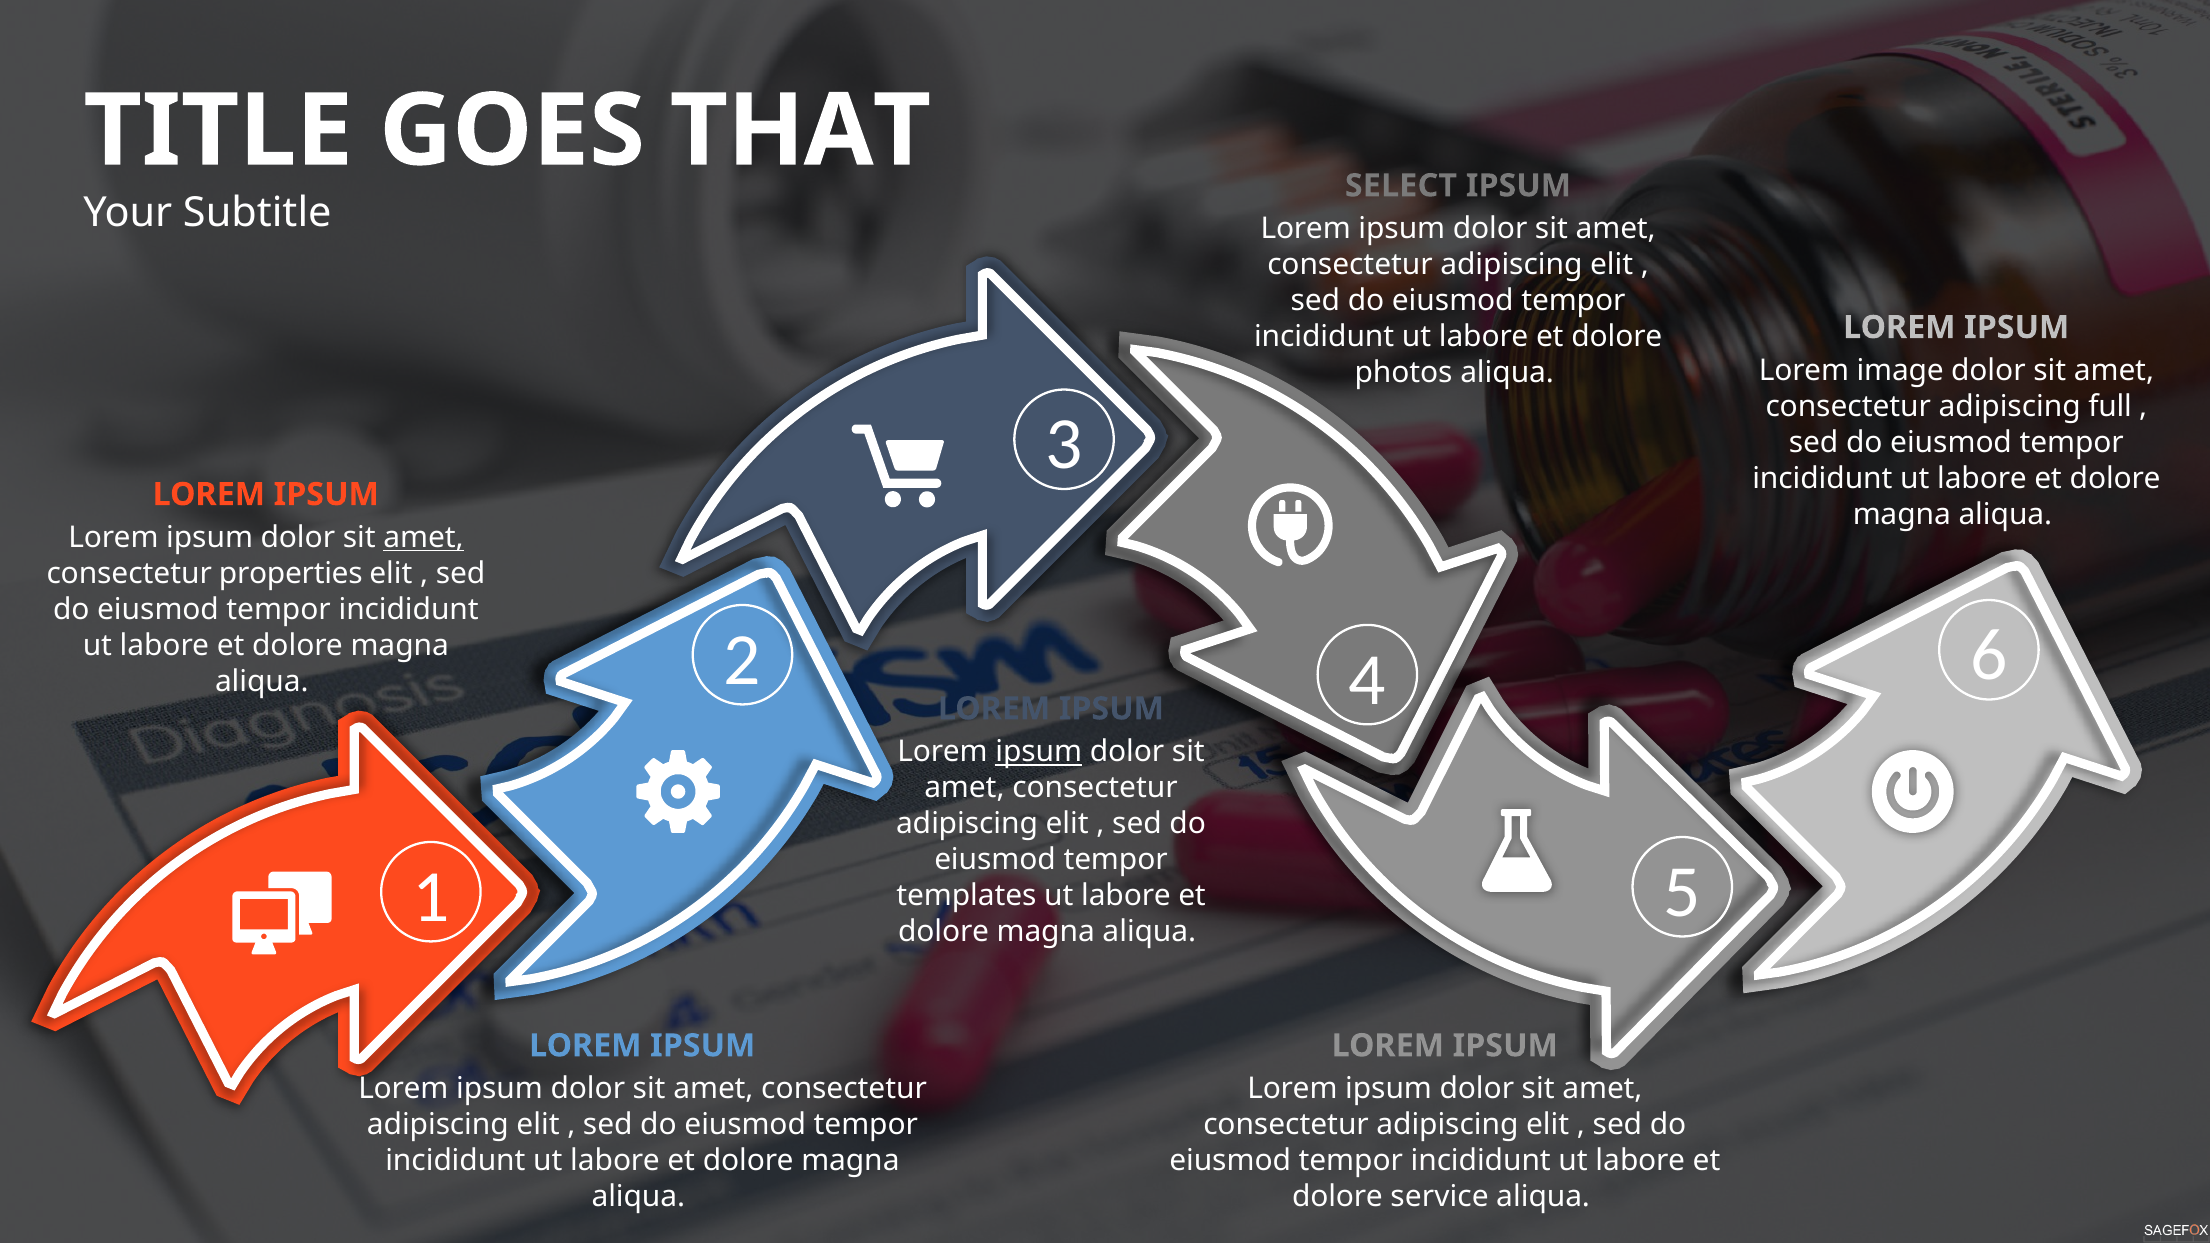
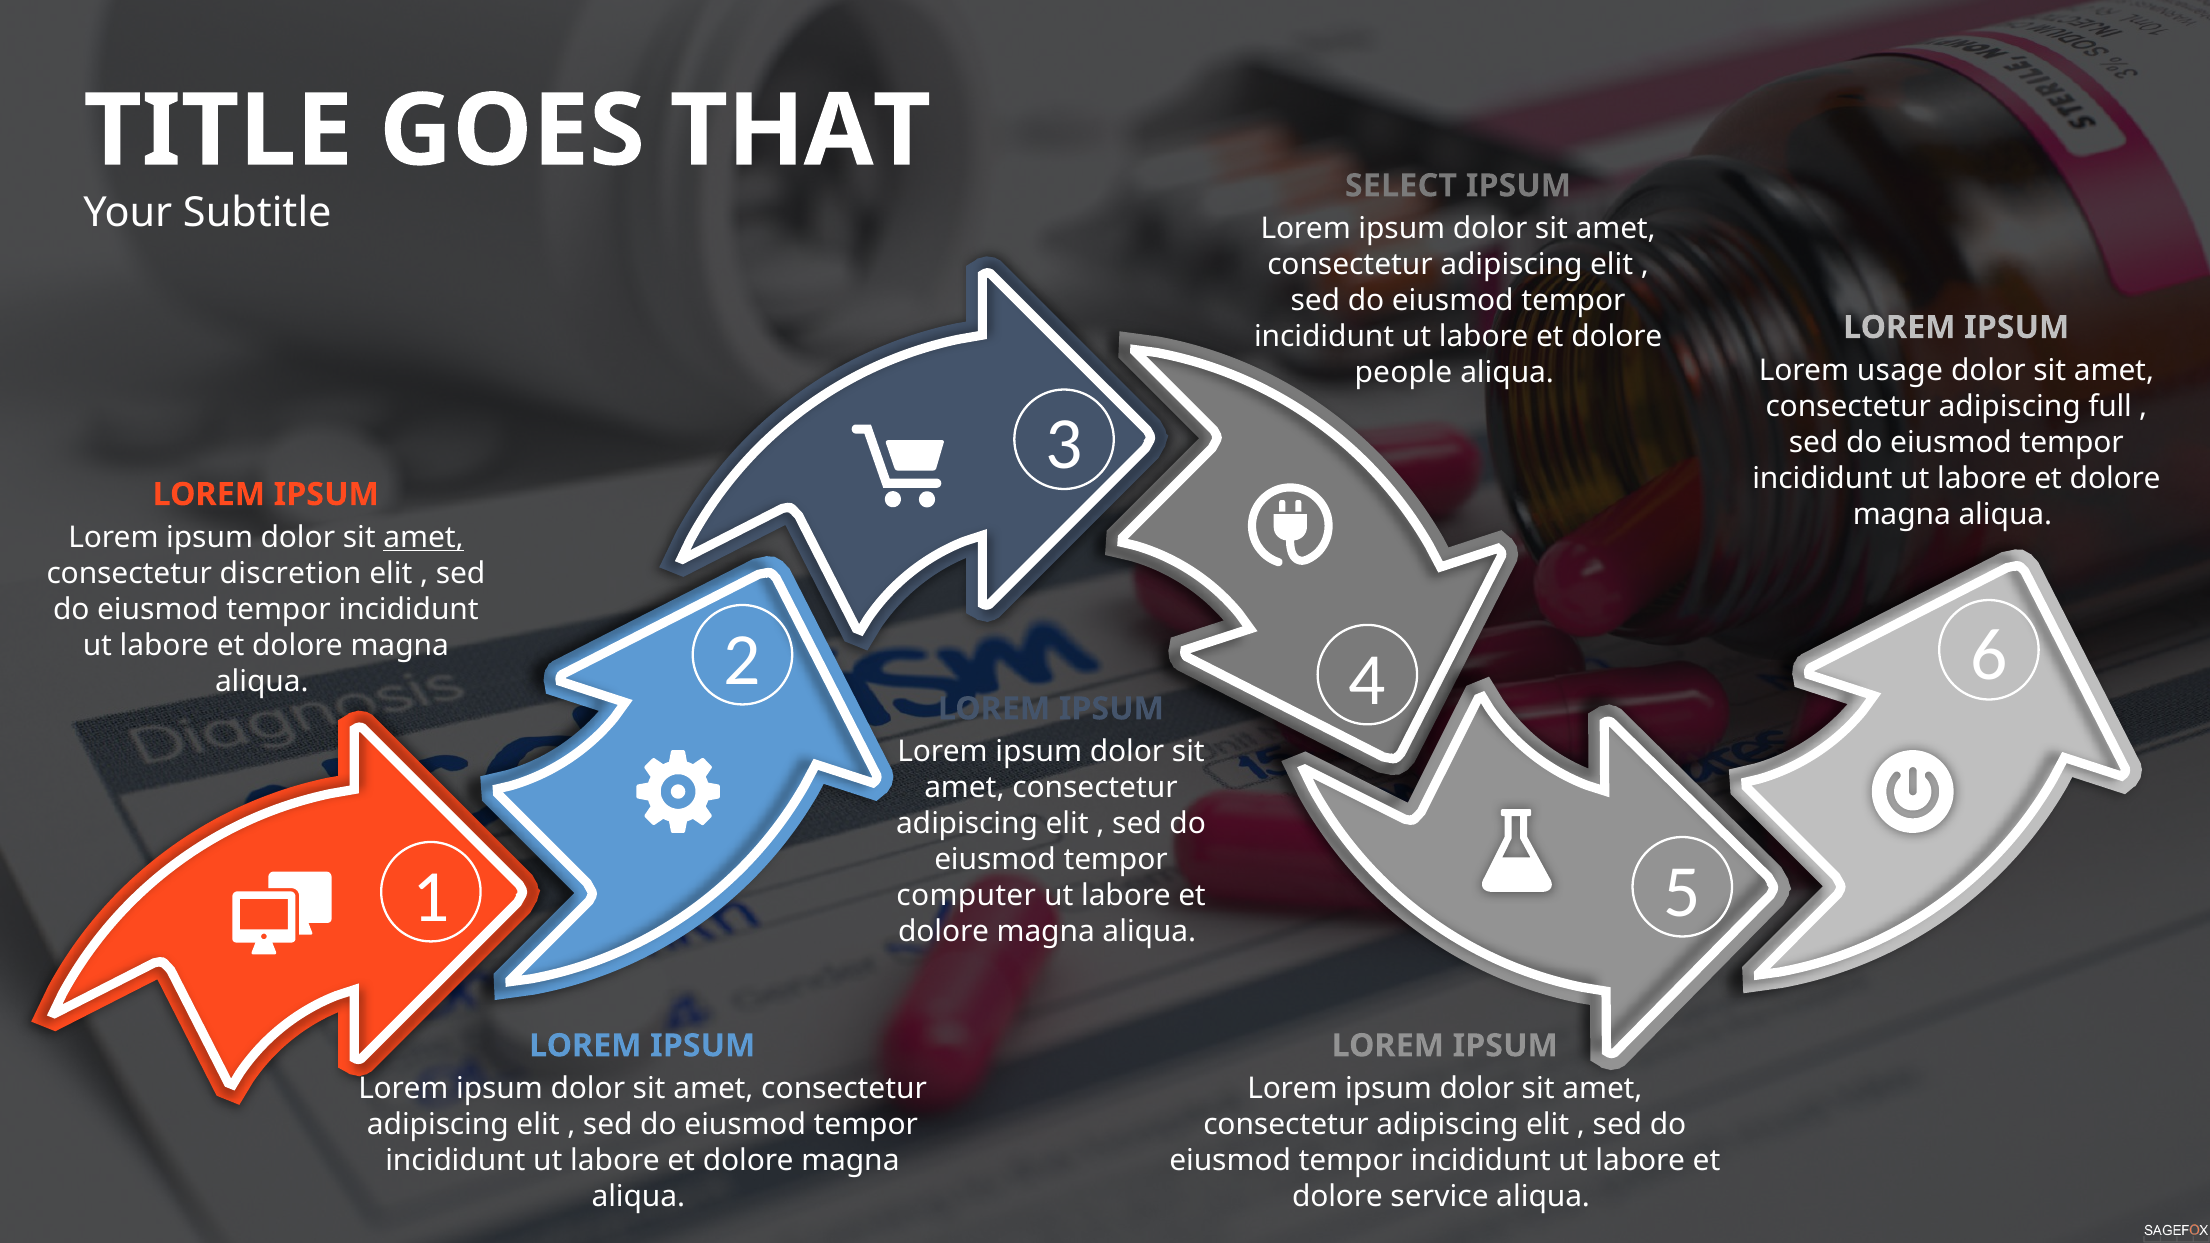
image: image -> usage (1900, 371)
photos: photos -> people (1403, 373)
properties: properties -> discretion (291, 574)
ipsum underline: present -> none (1039, 752)
templates: templates -> computer (966, 896)
